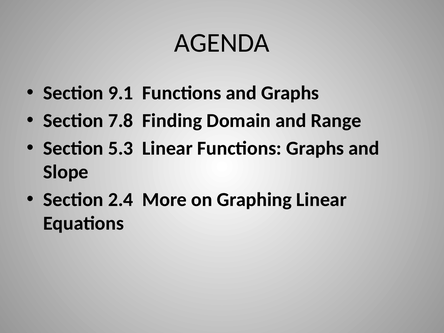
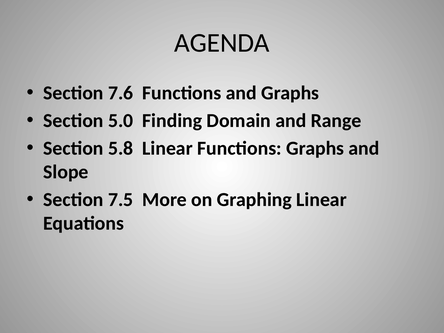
9.1: 9.1 -> 7.6 (121, 93)
7.8: 7.8 -> 5.0 (121, 121)
5.3: 5.3 -> 5.8 (121, 148)
2.4: 2.4 -> 7.5 (121, 200)
